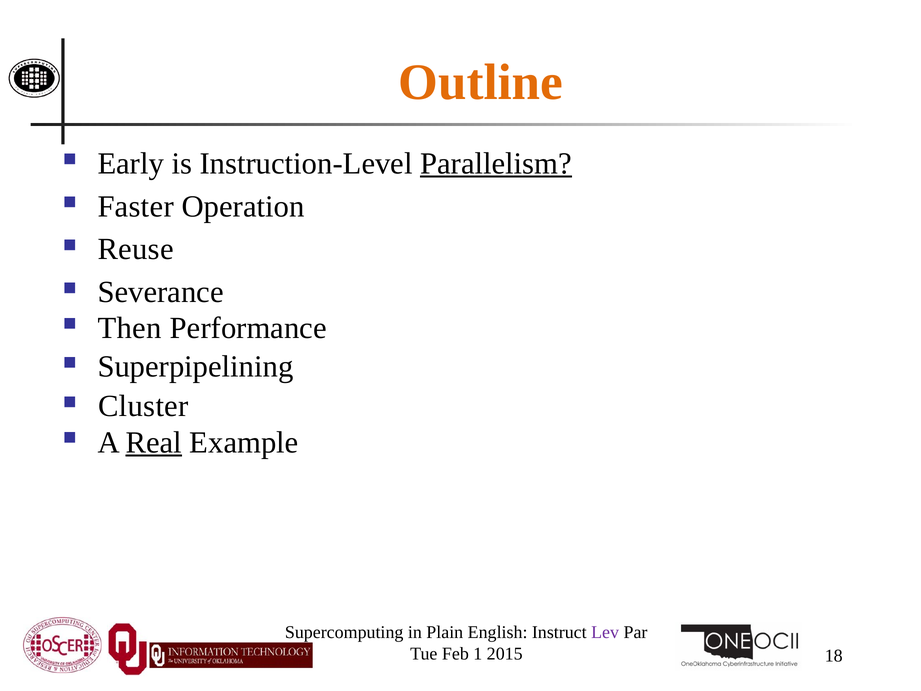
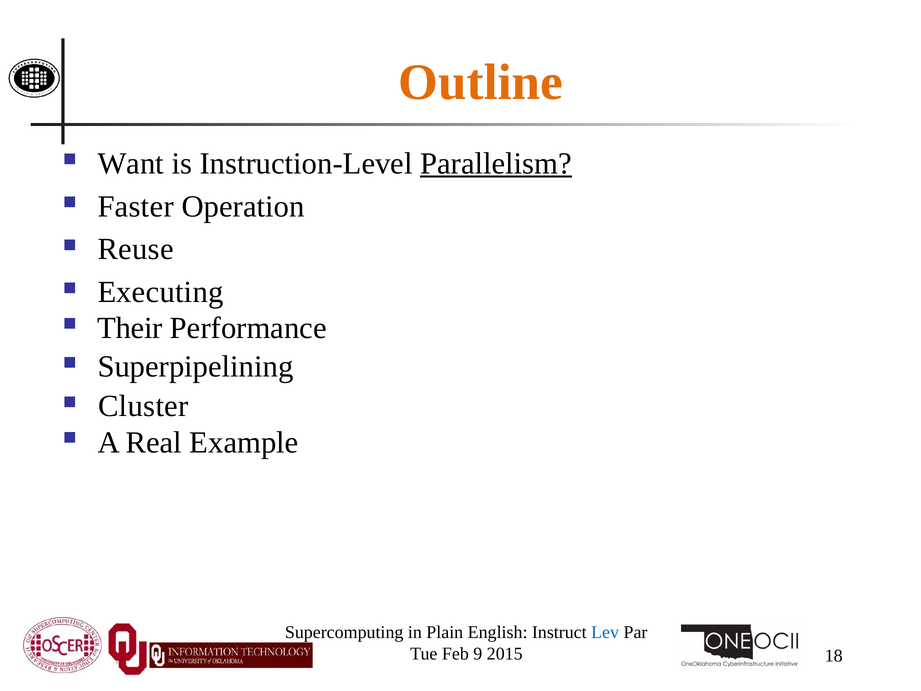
Early: Early -> Want (131, 163)
Severance: Severance -> Executing (160, 292)
Then: Then -> Their (130, 328)
Real underline: present -> none (154, 442)
Lev colour: purple -> blue (605, 632)
1: 1 -> 9 (478, 654)
